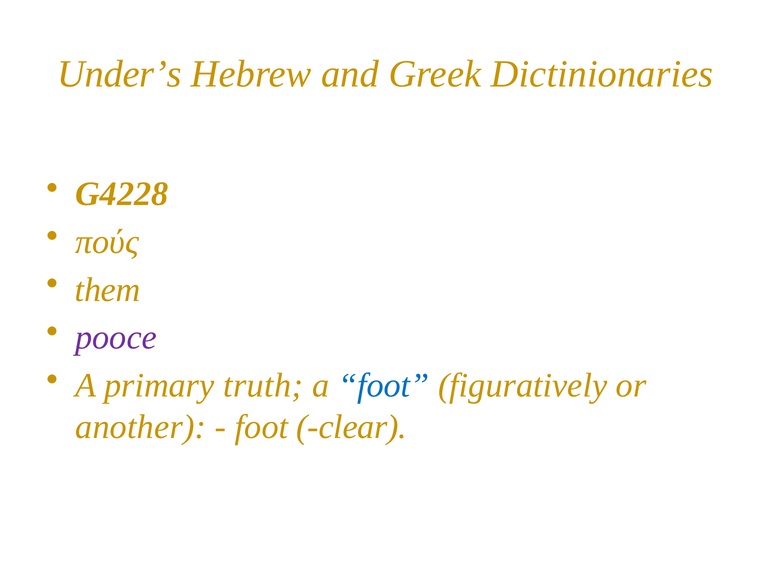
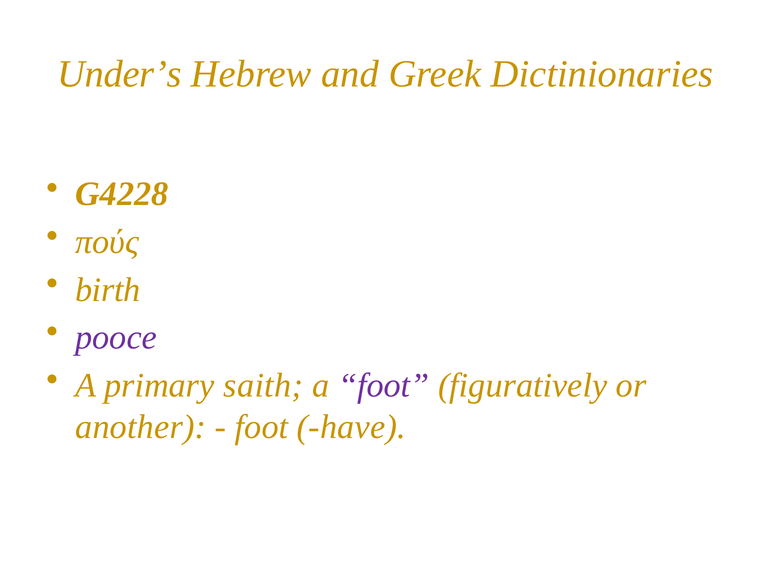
them: them -> birth (108, 290)
truth: truth -> saith (263, 386)
foot colour: blue -> purple (384, 386)
clear: clear -> have (351, 427)
